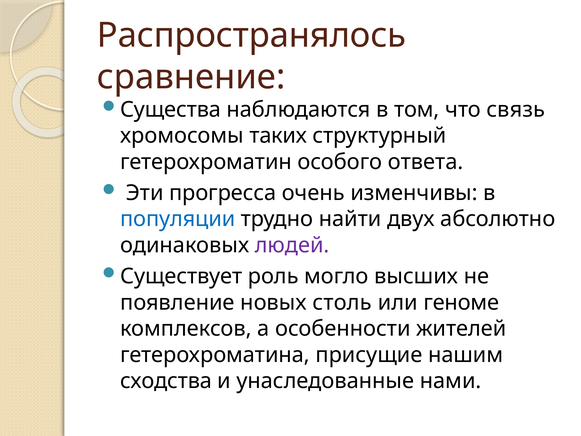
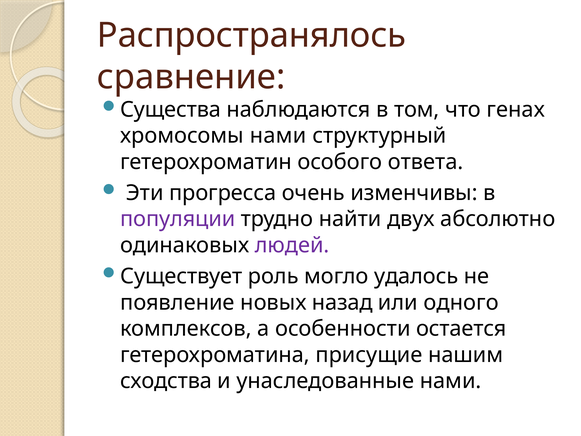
связь: связь -> генах (516, 109)
хромосомы таких: таких -> нами (278, 136)
популяции colour: blue -> purple (178, 219)
высших: высших -> удалось (416, 276)
столь: столь -> назад (342, 302)
геноме: геноме -> одного (461, 302)
жителей: жителей -> остается (461, 329)
